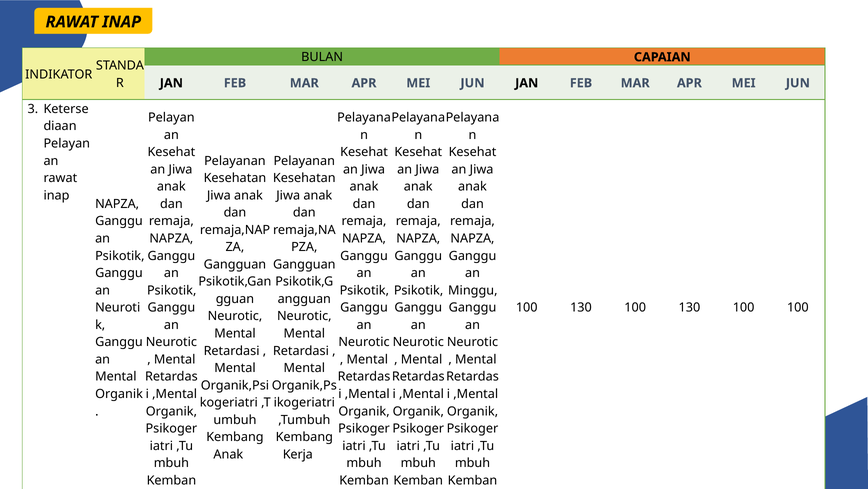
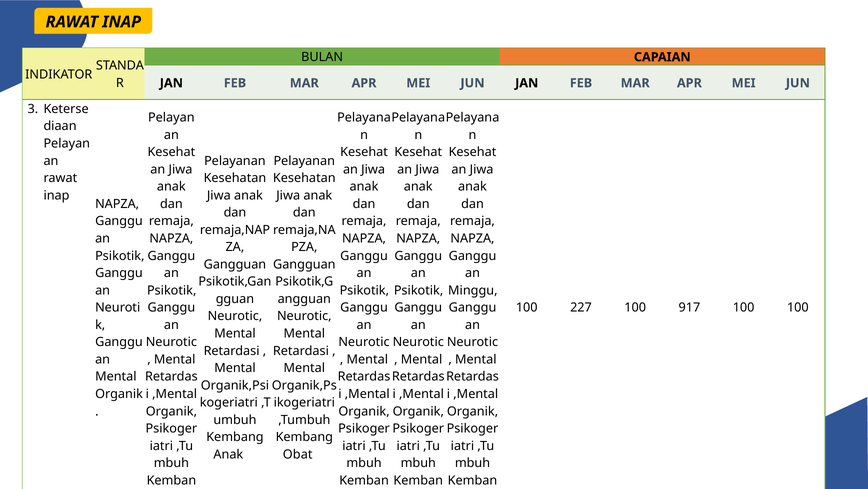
130: 130 -> 227 (581, 307)
130: 130 -> 917 (689, 307)
Kerja: Kerja -> Obat (298, 454)
